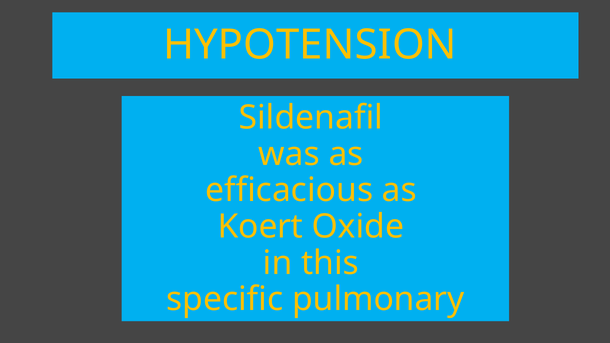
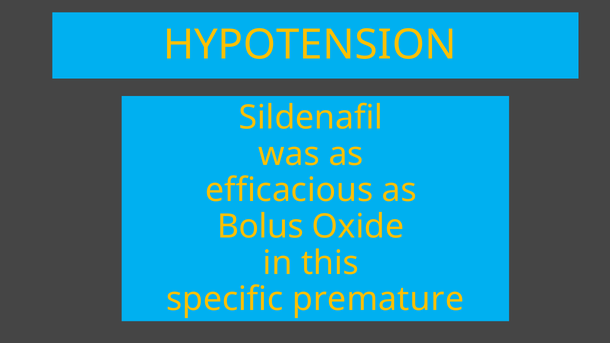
Koert: Koert -> Bolus (260, 227)
pulmonary: pulmonary -> premature (378, 299)
